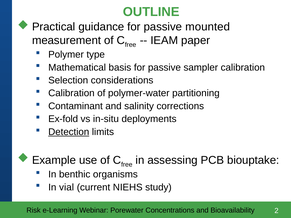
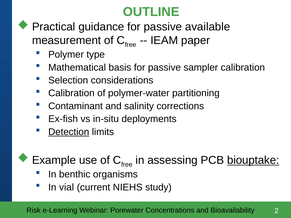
mounted: mounted -> available (208, 27)
Ex-fold: Ex-fold -> Ex-fish (63, 119)
biouptake underline: none -> present (253, 160)
